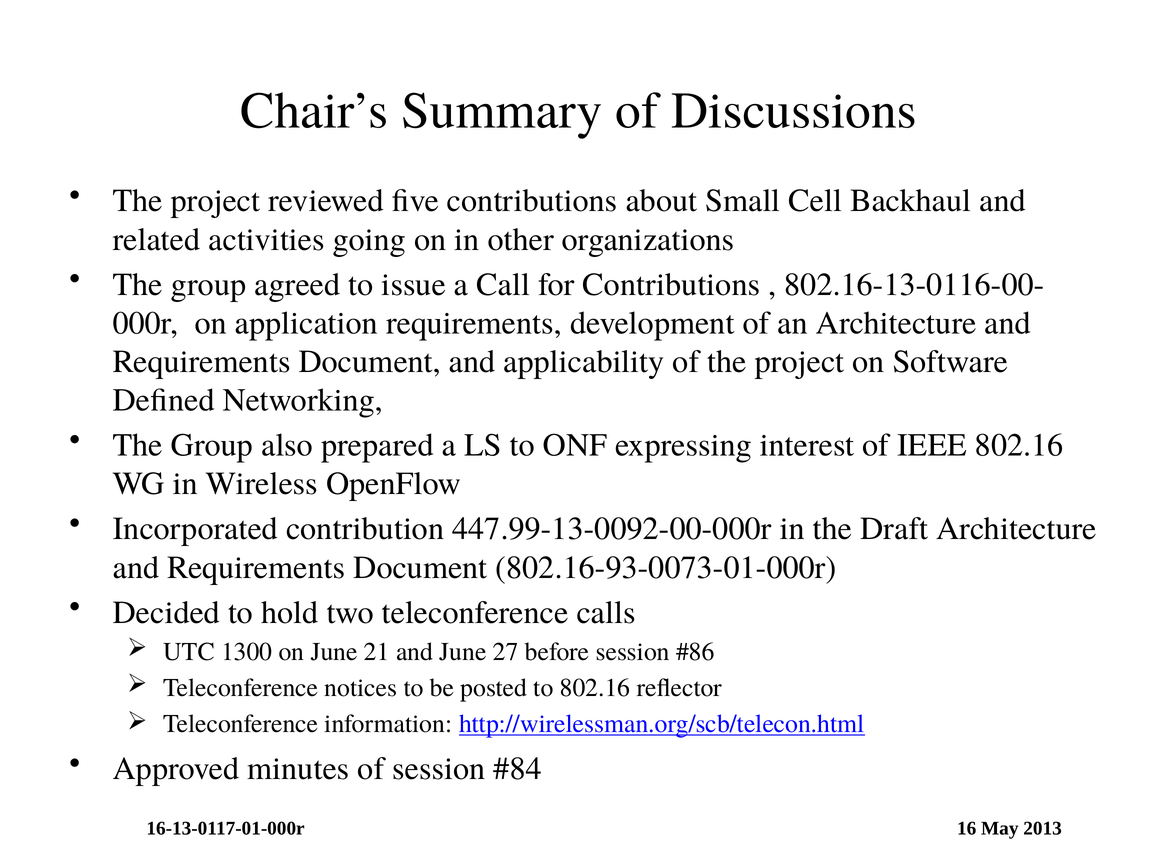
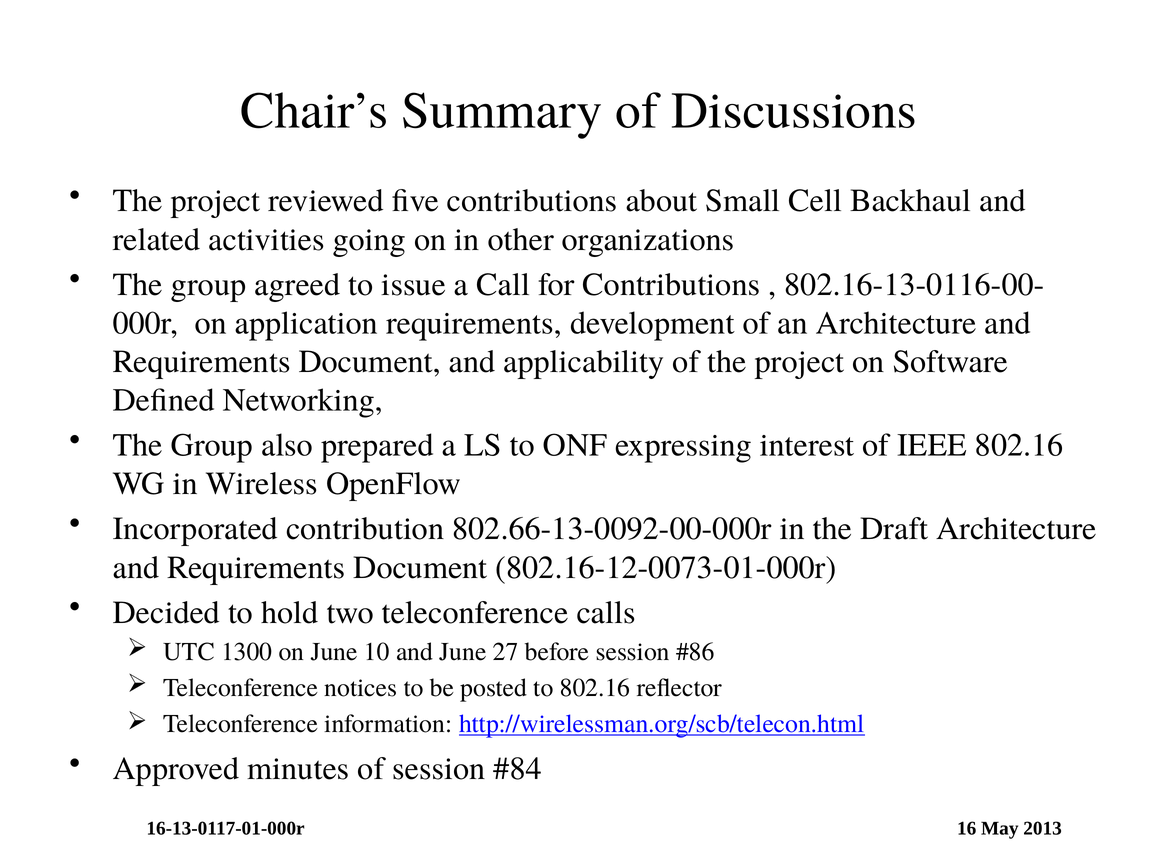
447.99-13-0092-00-000r: 447.99-13-0092-00-000r -> 802.66-13-0092-00-000r (612, 529)
802.16-93-0073-01-000r: 802.16-93-0073-01-000r -> 802.16-12-0073-01-000r (666, 568)
21: 21 -> 10 (377, 652)
